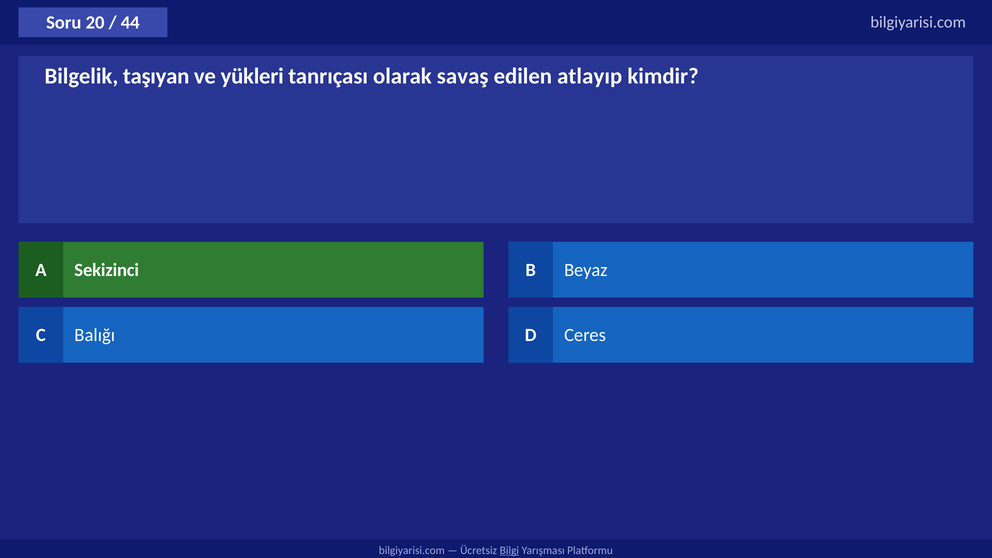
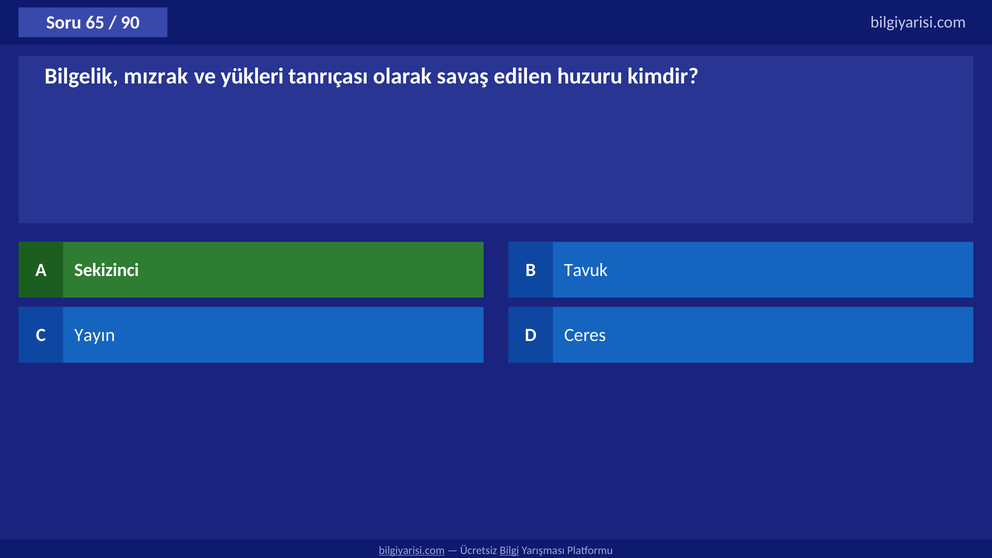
20: 20 -> 65 (95, 23)
44: 44 -> 90 (130, 23)
taşıyan: taşıyan -> mızrak (156, 76)
atlayıp: atlayıp -> huzuru (590, 76)
Beyaz: Beyaz -> Tavuk (586, 270)
Balığı: Balığı -> Yayın (95, 335)
bilgiyarisi.com underline: none -> present (412, 550)
